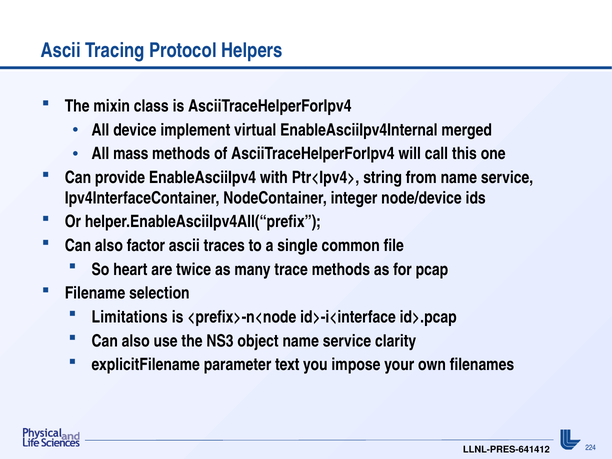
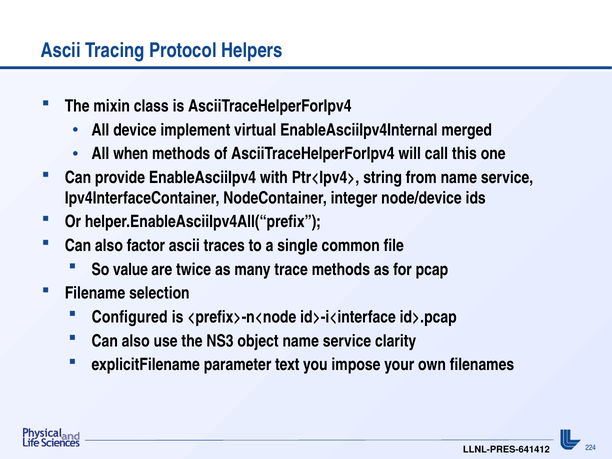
mass: mass -> when (131, 154)
heart: heart -> value (130, 269)
Limitations: Limitations -> Configured (130, 317)
